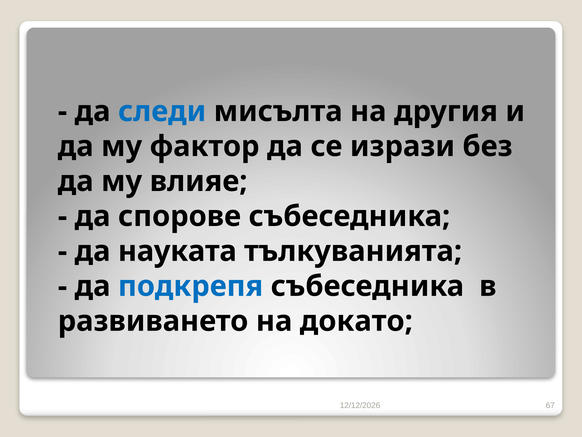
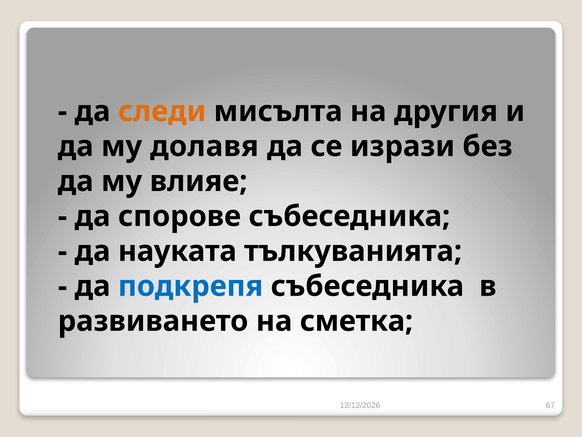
следи colour: blue -> orange (162, 111)
фактор: фактор -> долавя (204, 146)
докато: докато -> сметка (356, 321)
